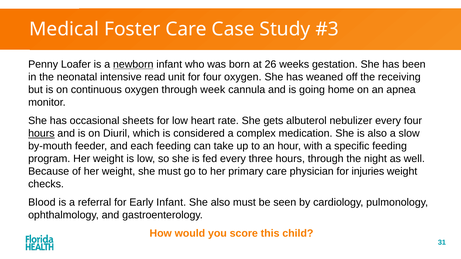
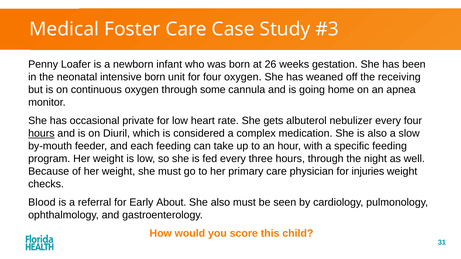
newborn underline: present -> none (133, 64)
intensive read: read -> born (155, 77)
week: week -> some (213, 90)
sheets: sheets -> private (138, 121)
Early Infant: Infant -> About (171, 203)
